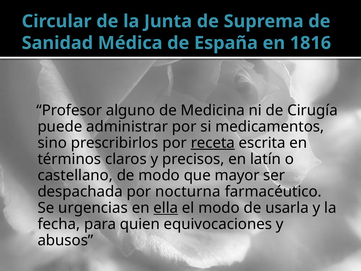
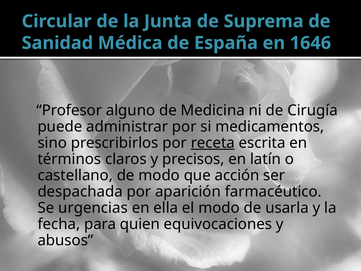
1816: 1816 -> 1646 (310, 43)
mayor: mayor -> acción (237, 175)
nocturna: nocturna -> aparición (188, 191)
ella underline: present -> none (166, 208)
